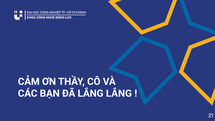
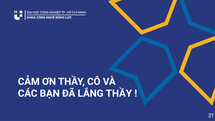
LẮNG LẮNG: LẮNG -> THẦY (119, 93)
